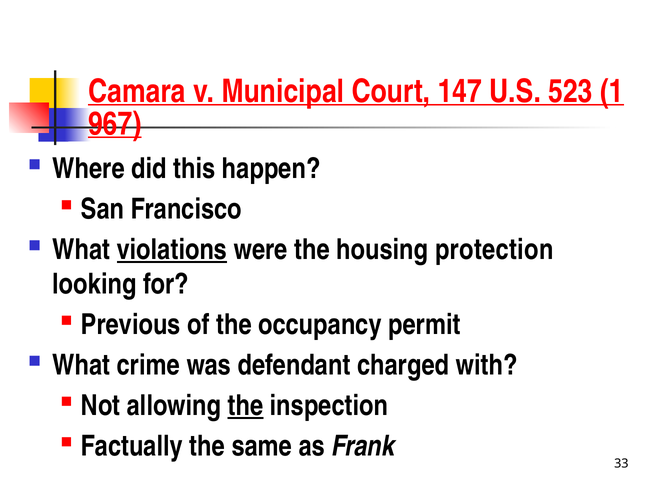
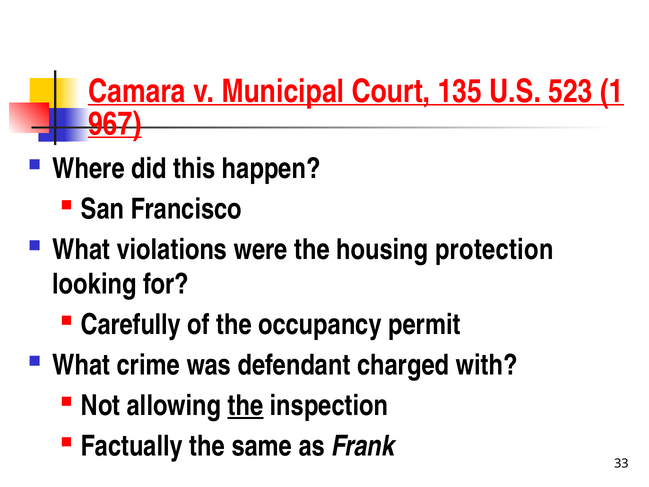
147: 147 -> 135 (460, 92)
violations underline: present -> none (172, 249)
Previous: Previous -> Carefully (131, 325)
